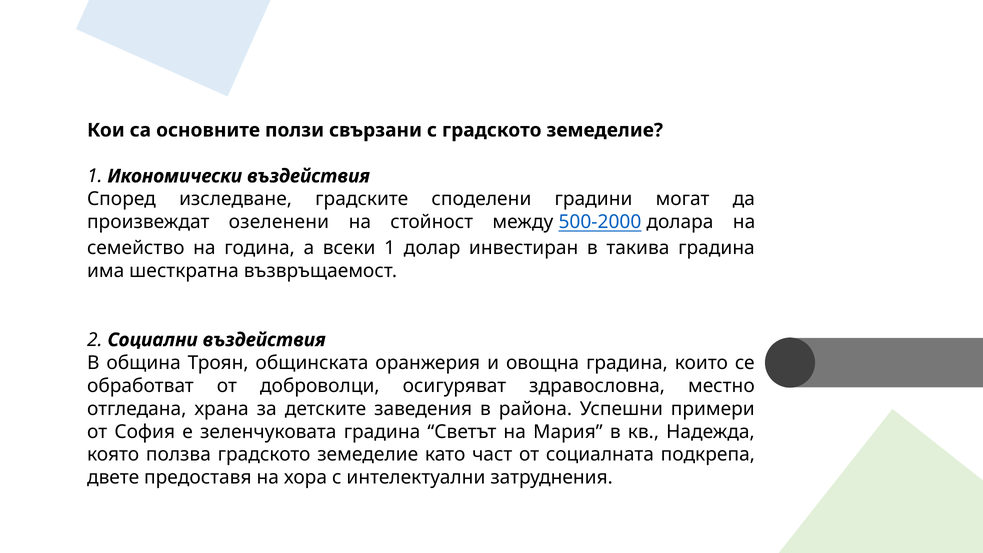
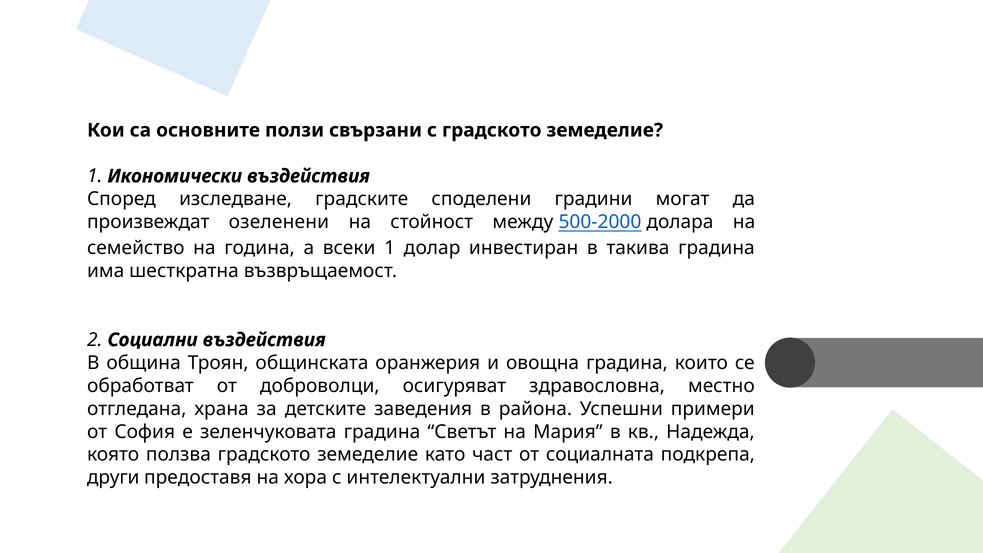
двете: двете -> други (113, 478)
